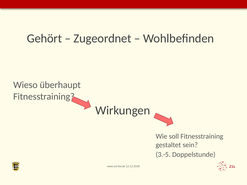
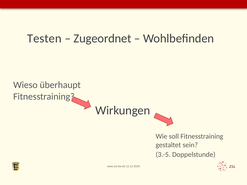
Gehört: Gehört -> Testen (44, 38)
